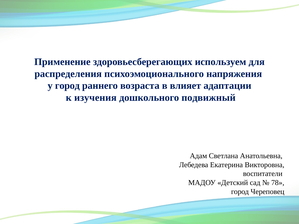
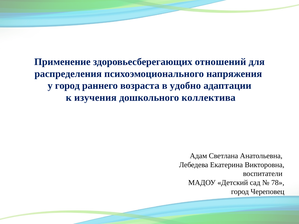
используем: используем -> отношений (220, 62)
влияет: влияет -> удобно (185, 86)
подвижный: подвижный -> коллектива (209, 98)
